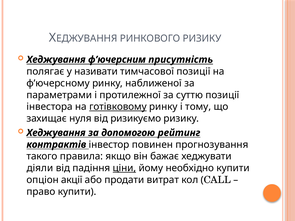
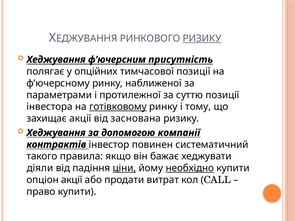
РИЗИКУ underline: none -> present (202, 39)
називати: називати -> опційних (96, 71)
захищає нуля: нуля -> акції (80, 119)
ризикуємо: ризикуємо -> заснована (136, 119)
рейтинг: рейтинг -> компанії (179, 133)
прогнозування: прогнозування -> систематичний (212, 145)
необхідно underline: none -> present (190, 168)
